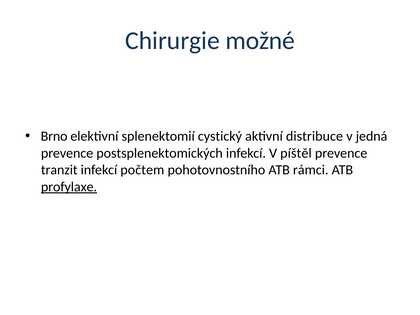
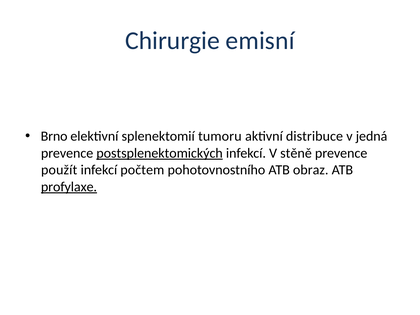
možné: možné -> emisní (260, 41)
cystický: cystický -> tumoru (220, 136)
postsplenektomických underline: none -> present (160, 153)
píštěl: píštěl -> stěně (296, 153)
tranzit: tranzit -> použít (59, 170)
rámci: rámci -> obraz (311, 170)
